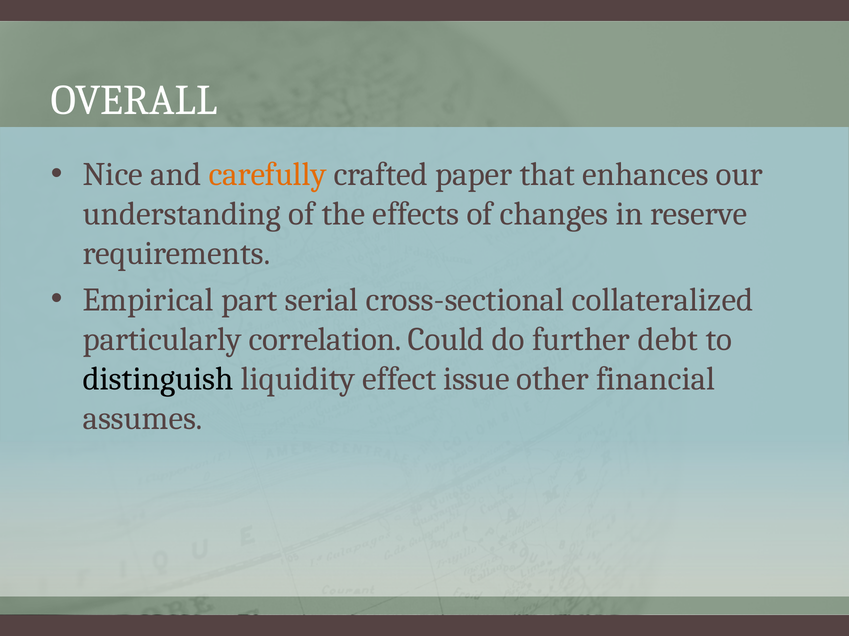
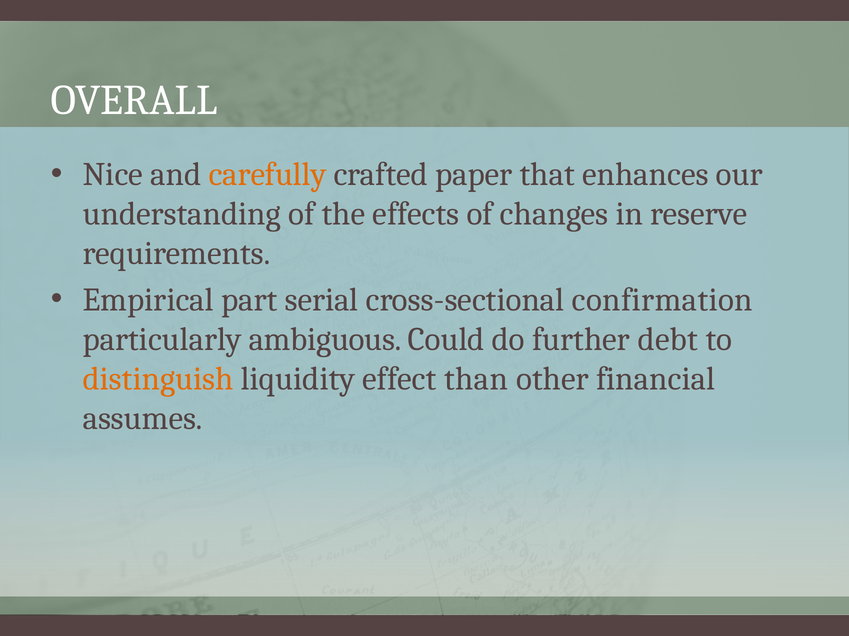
collateralized: collateralized -> confirmation (662, 300)
correlation: correlation -> ambiguous (325, 340)
distinguish colour: black -> orange (158, 379)
issue: issue -> than (476, 379)
